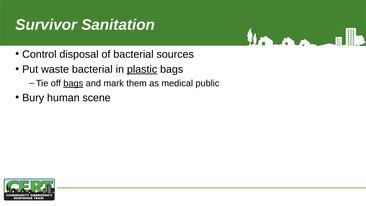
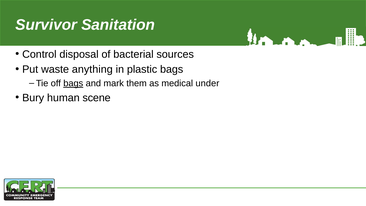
waste bacterial: bacterial -> anything (92, 69)
plastic underline: present -> none (142, 69)
public: public -> under (207, 83)
